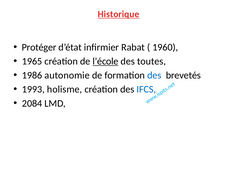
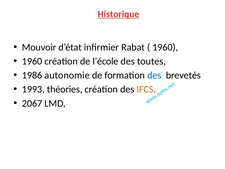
Protéger: Protéger -> Mouvoir (39, 47)
1965: 1965 -> 1960 (32, 61)
l’école underline: present -> none (106, 61)
holisme: holisme -> théories (65, 89)
IFCS colour: blue -> orange (146, 89)
2084: 2084 -> 2067 (32, 103)
